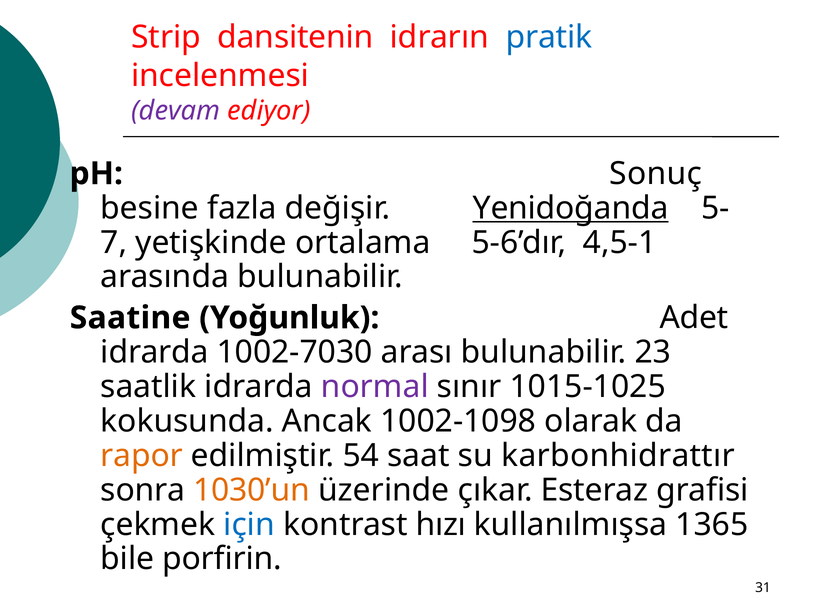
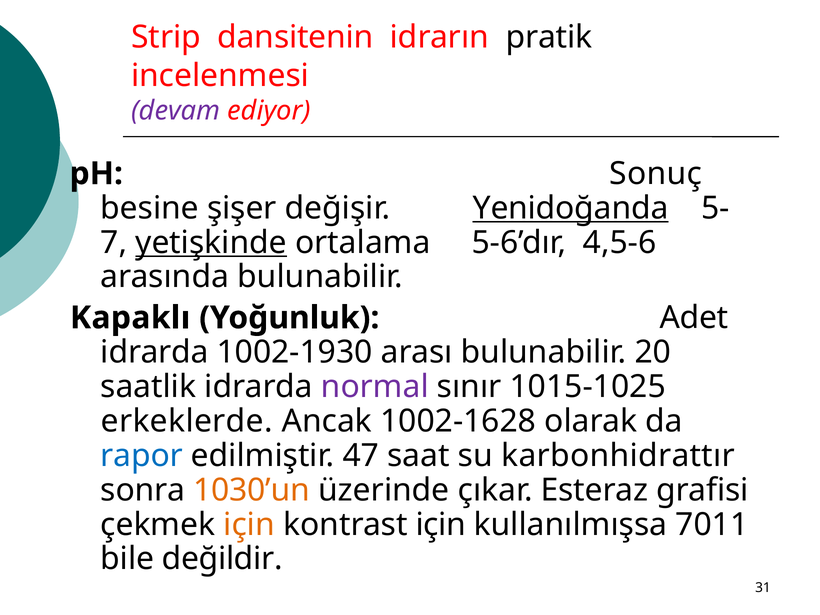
pratik colour: blue -> black (549, 37)
fazla: fazla -> şişer (242, 208)
yetişkinde underline: none -> present (211, 243)
4,5-1: 4,5-1 -> 4,5-6 (620, 243)
Saatine: Saatine -> Kapaklı (130, 318)
1002-7030: 1002-7030 -> 1002-1930 (295, 352)
23: 23 -> 20 (653, 352)
kokusunda: kokusunda -> erkeklerde (187, 421)
1002-1098: 1002-1098 -> 1002-1628 (458, 421)
rapor colour: orange -> blue (142, 456)
54: 54 -> 47 (361, 456)
için colour: blue -> orange (249, 524)
kontrast hızı: hızı -> için (441, 524)
1365: 1365 -> 7011 (712, 524)
porfirin: porfirin -> değildir (222, 559)
